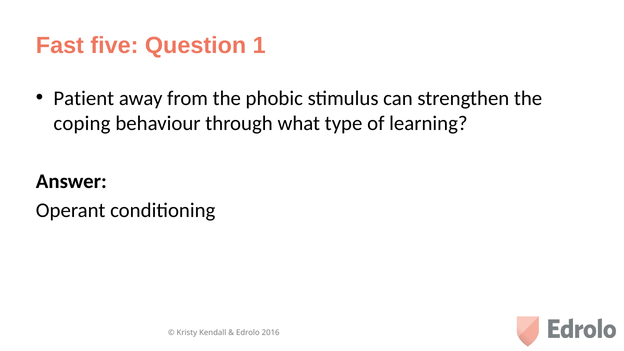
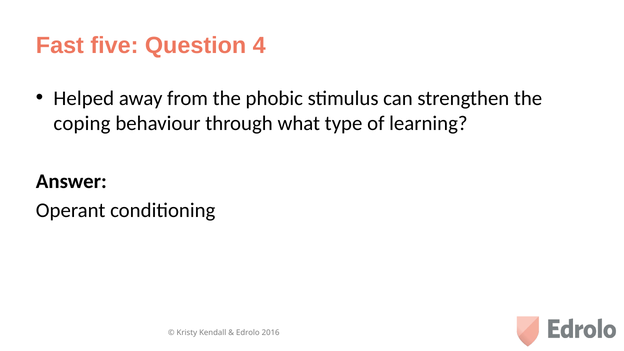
1: 1 -> 4 (259, 46)
Patient: Patient -> Helped (84, 98)
